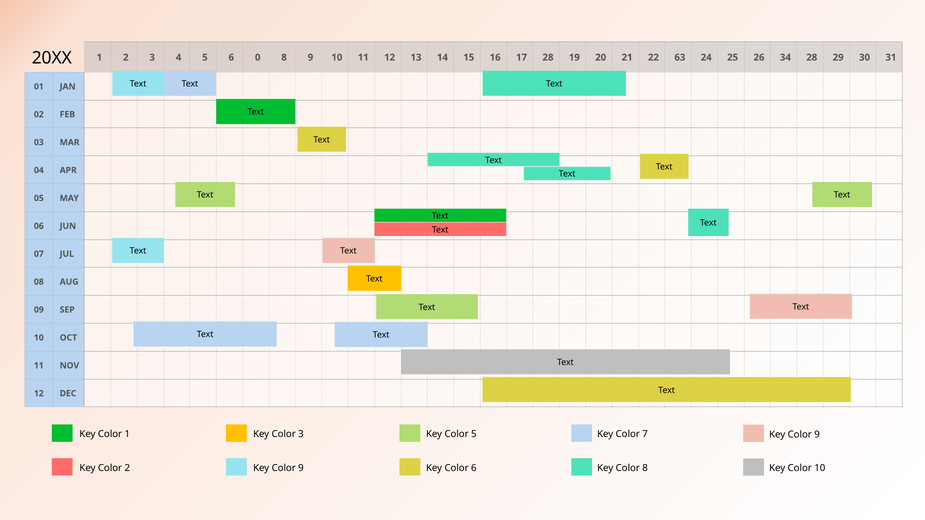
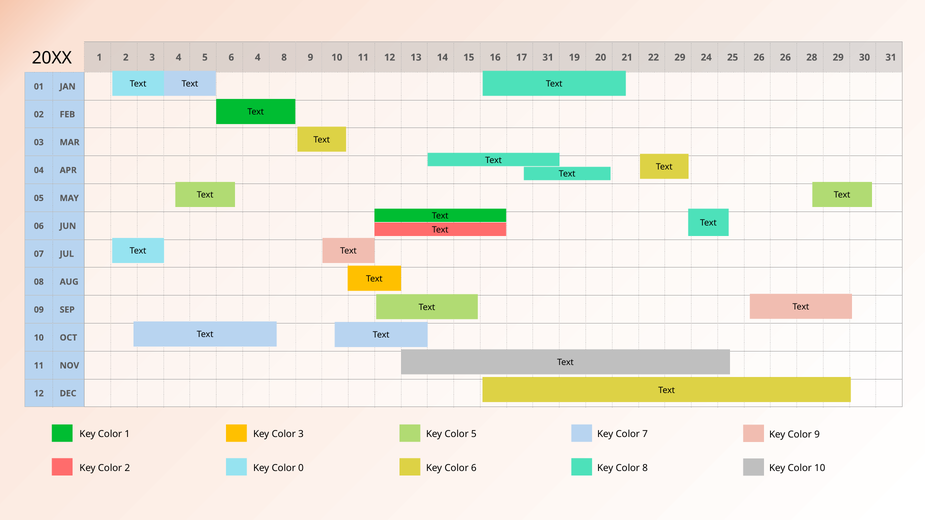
6 0: 0 -> 4 (258, 57)
17 28: 28 -> 31 (548, 57)
22 63: 63 -> 29 (680, 57)
26 34: 34 -> 26 (785, 57)
9: 9 -> 0 (301, 468)
